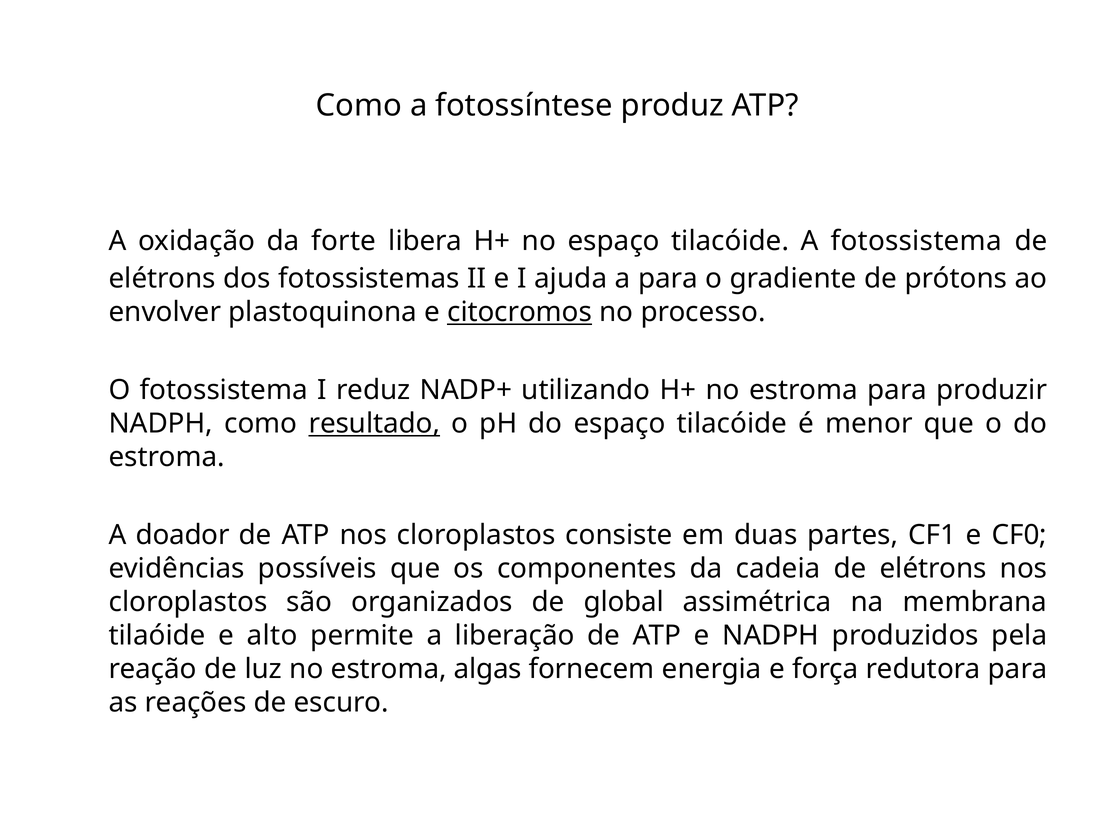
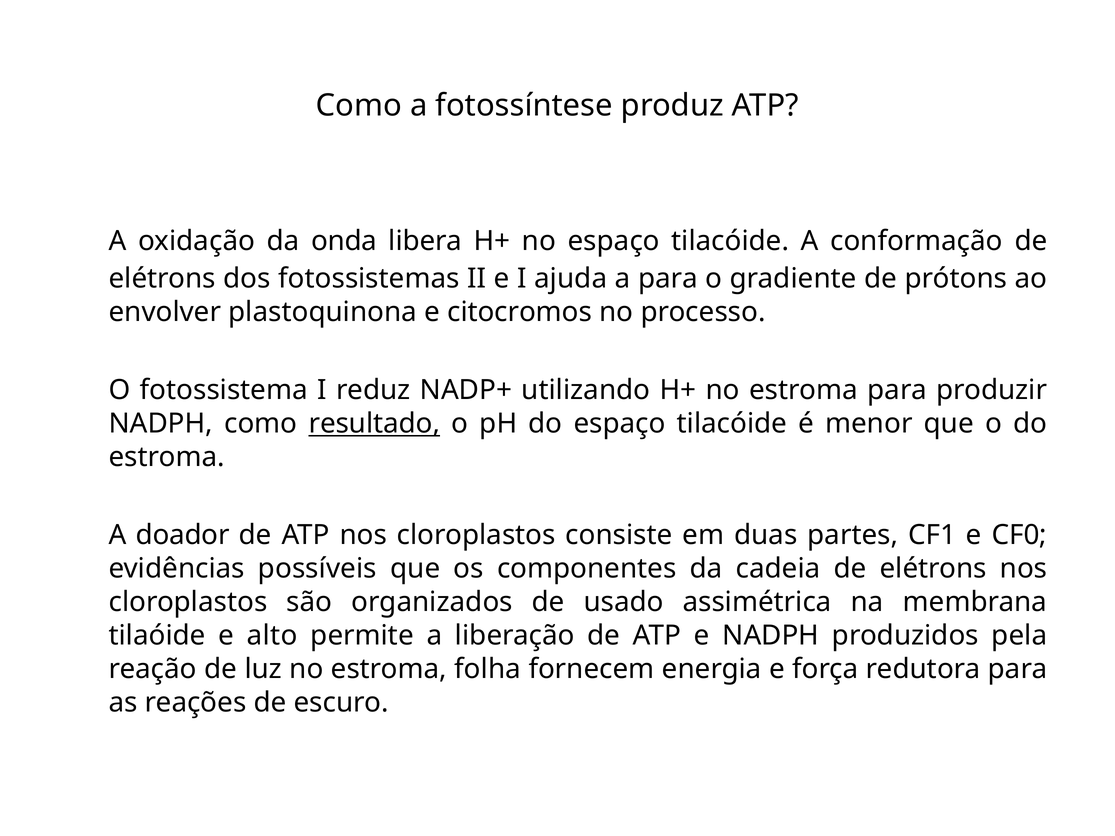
forte: forte -> onda (344, 241)
A fotossistema: fotossistema -> conformação (916, 241)
citocromos underline: present -> none (520, 312)
global: global -> usado (624, 602)
algas: algas -> folha (488, 669)
